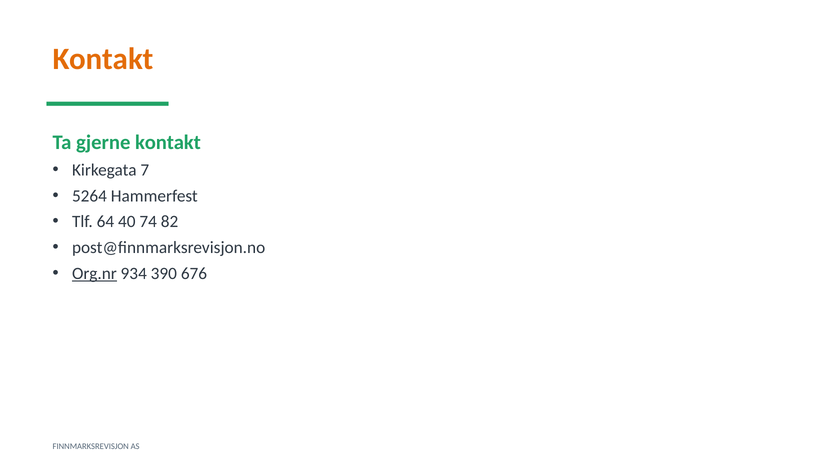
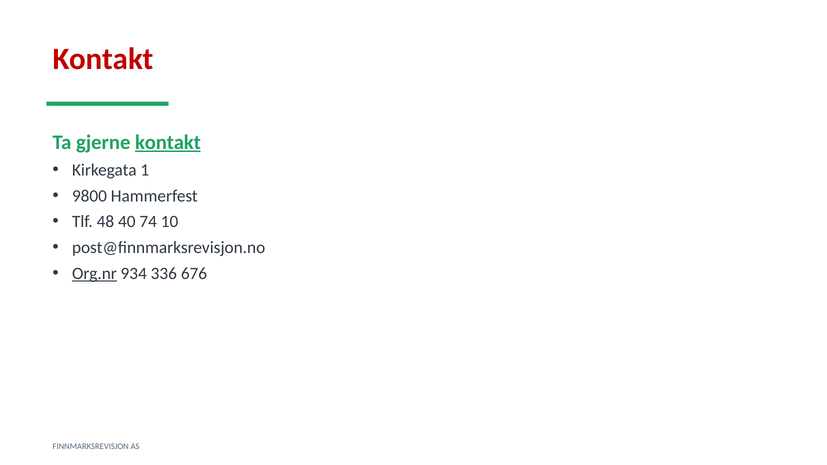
Kontakt colour: orange -> red (103, 59)
kontakt underline: none -> present (168, 142)
7: 7 -> 1 (145, 170)
5264: 5264 -> 9800 (89, 196)
64: 64 -> 48 (105, 222)
82: 82 -> 10 (170, 222)
390: 390 -> 336 (164, 273)
